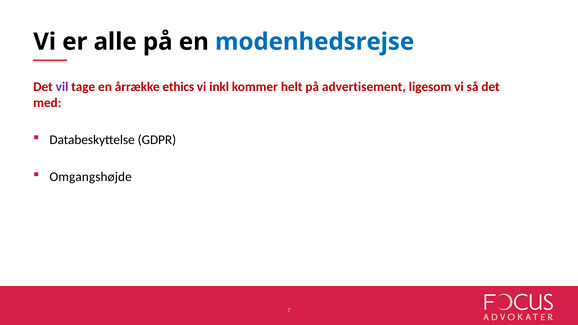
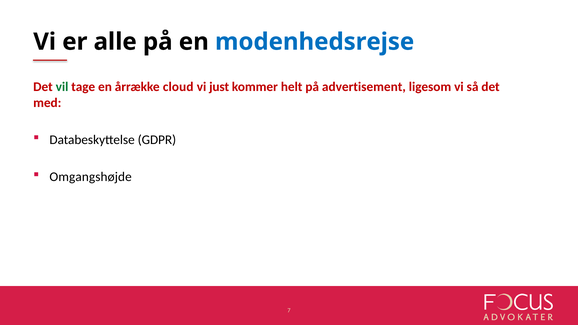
vil colour: purple -> green (62, 87)
ethics: ethics -> cloud (178, 87)
inkl: inkl -> just (219, 87)
